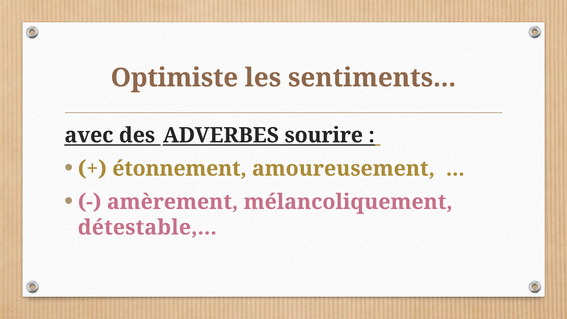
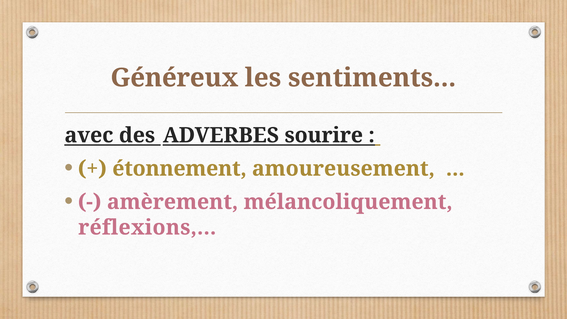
Optimiste: Optimiste -> Généreux (174, 78)
détestable: détestable -> réflexions (147, 227)
